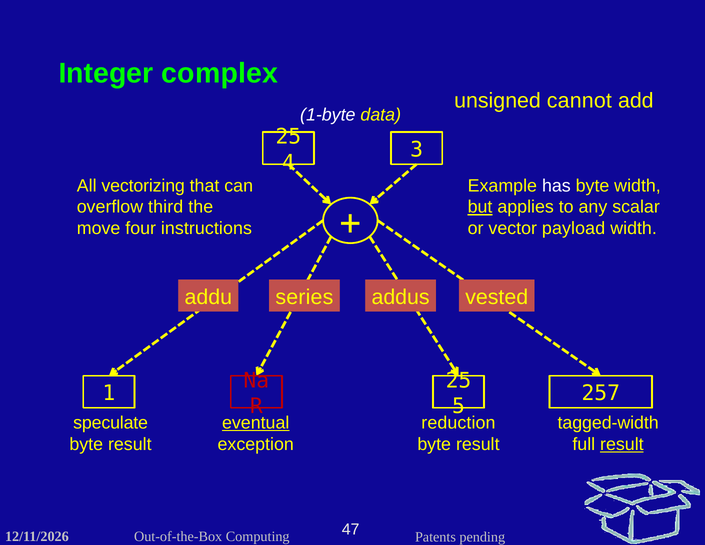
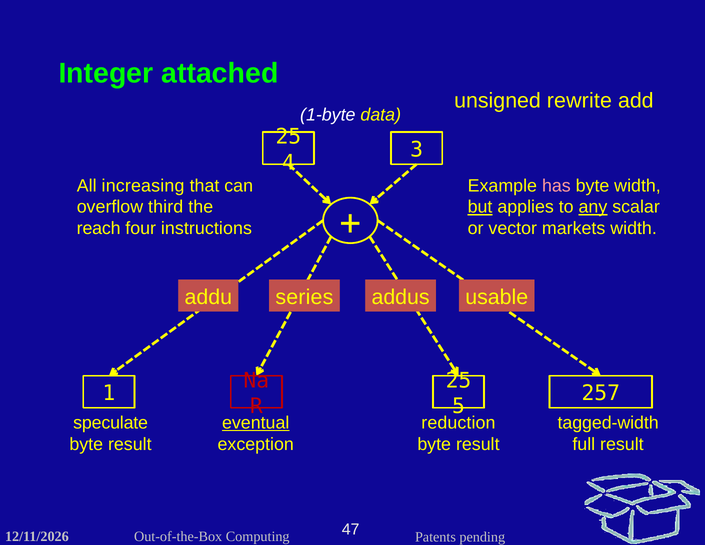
complex: complex -> attached (220, 74)
cannot: cannot -> rewrite (579, 101)
vectorizing: vectorizing -> increasing (143, 186)
has colour: white -> pink (556, 186)
any underline: none -> present (593, 207)
move: move -> reach (99, 228)
payload: payload -> markets (574, 228)
vested: vested -> usable (497, 297)
result underline: present -> none (622, 444)
